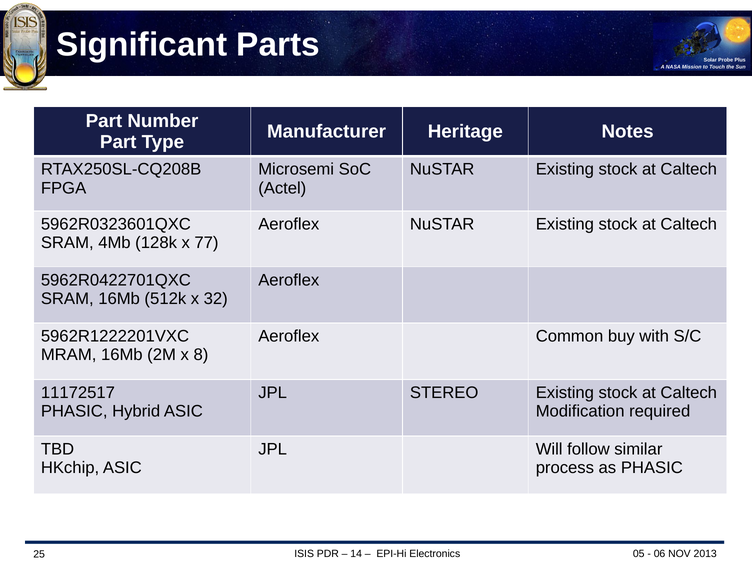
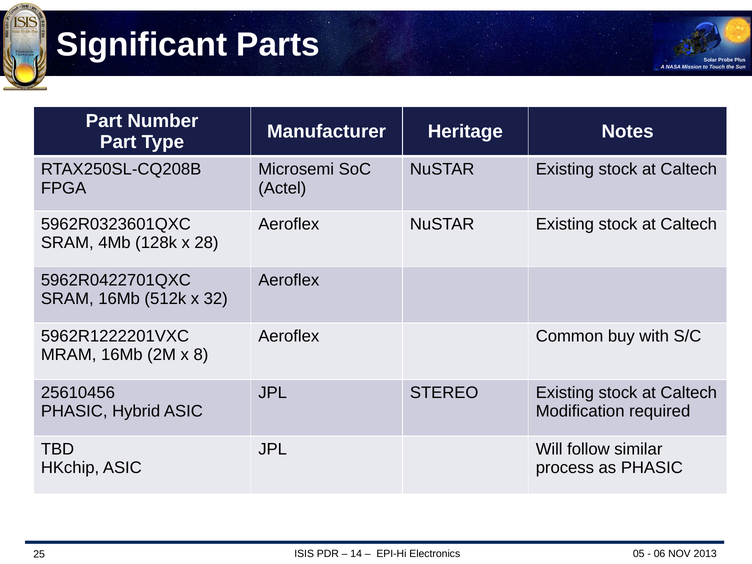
77: 77 -> 28 (206, 243)
11172517: 11172517 -> 25610456 (78, 393)
